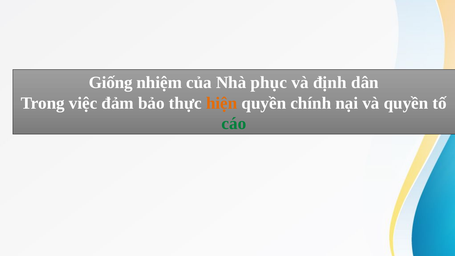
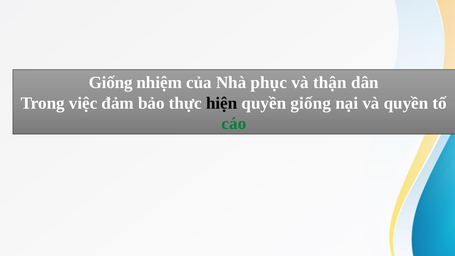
định: định -> thận (330, 83)
hiện colour: orange -> black (222, 103)
quyền chính: chính -> giống (311, 103)
